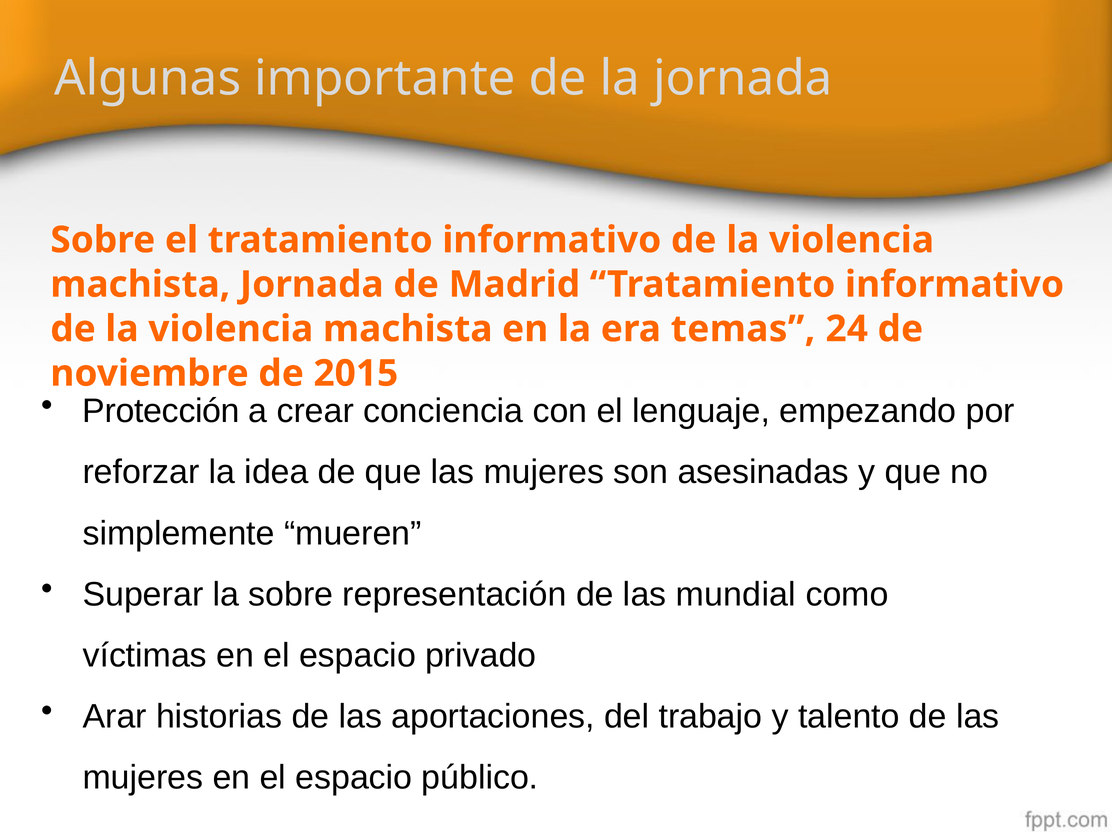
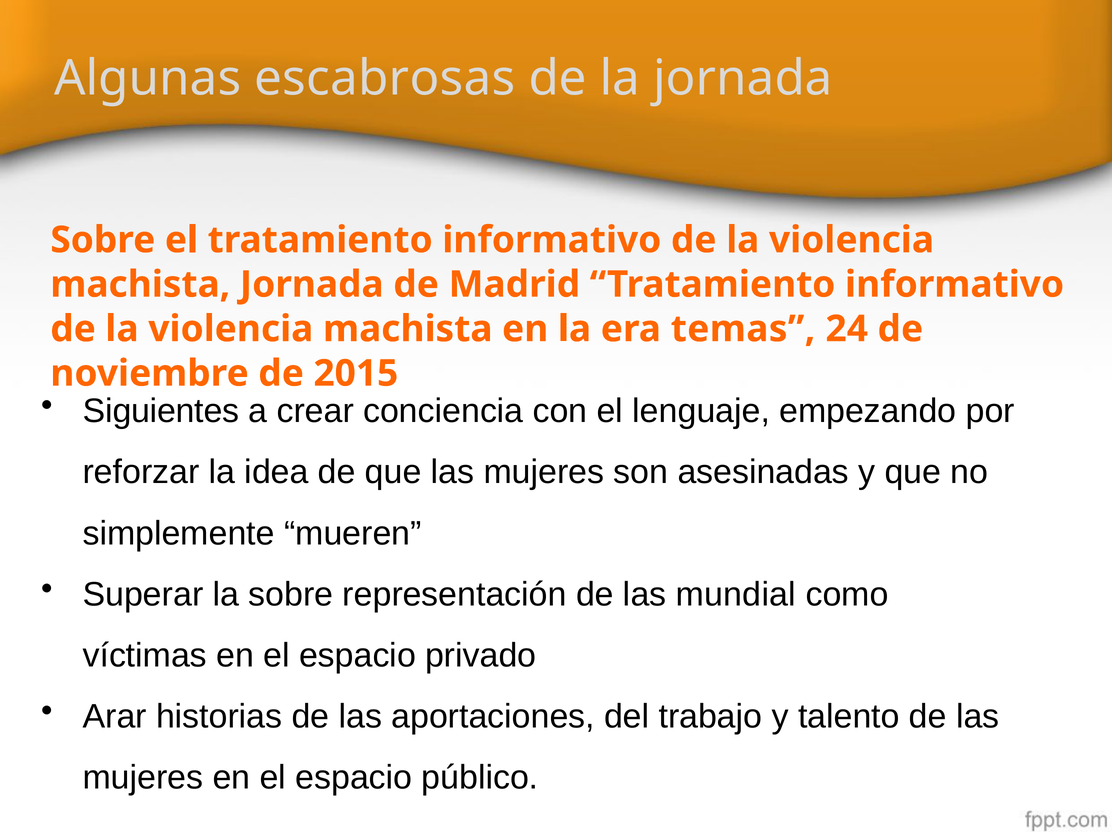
importante: importante -> escabrosas (385, 78)
Protección: Protección -> Siguientes (161, 411)
